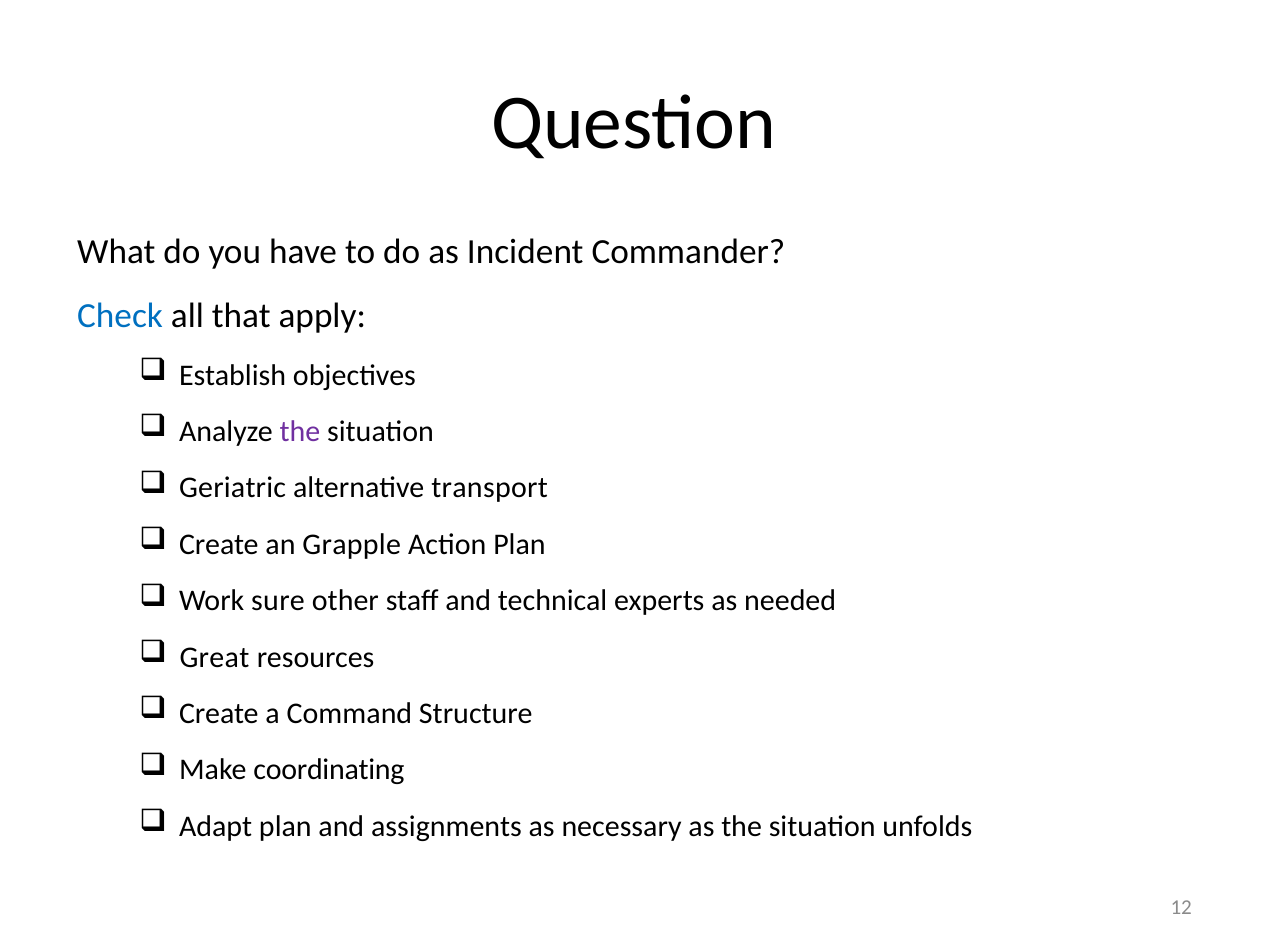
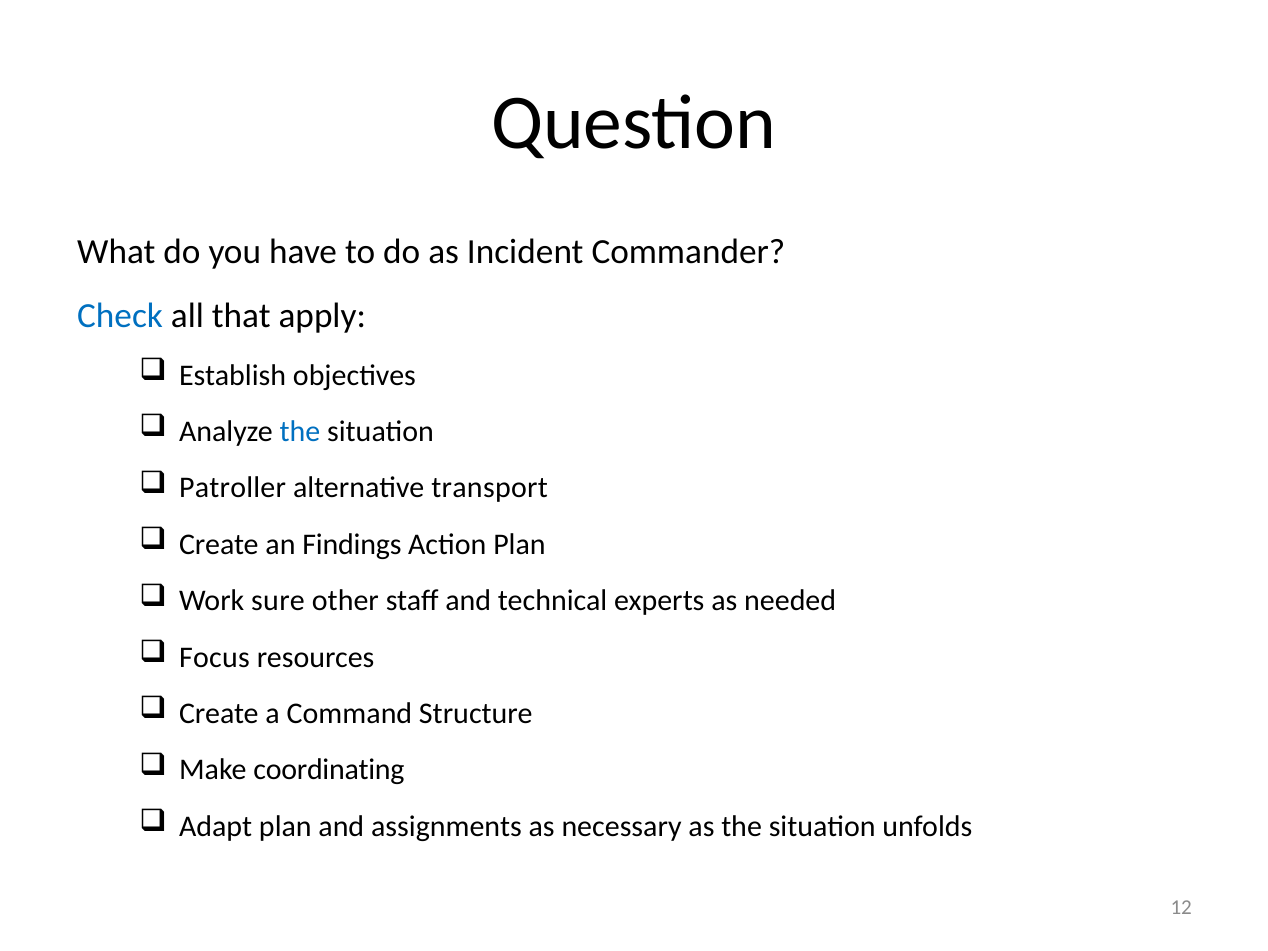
the colour: purple -> blue (300, 432)
Geriatric: Geriatric -> Patroller (233, 488)
Grapple: Grapple -> Findings (352, 544)
Great: Great -> Focus (214, 657)
